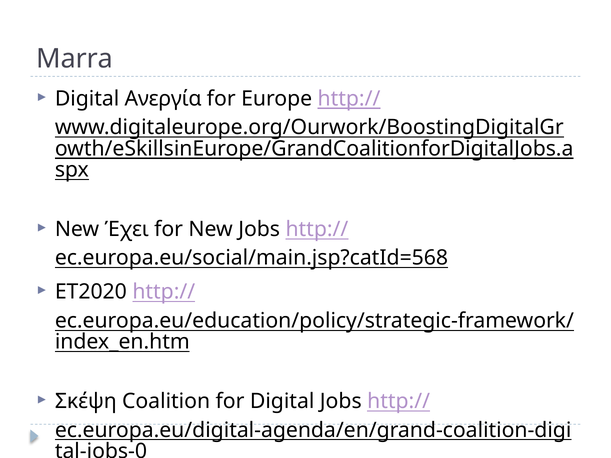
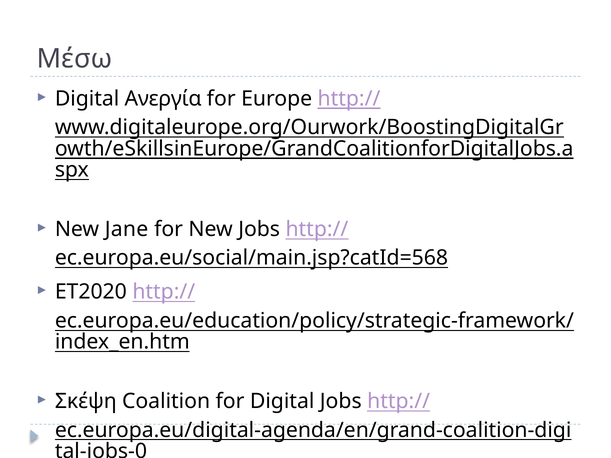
Marra: Marra -> Μέσω (75, 59)
Έχει: Έχει -> Jane (127, 229)
